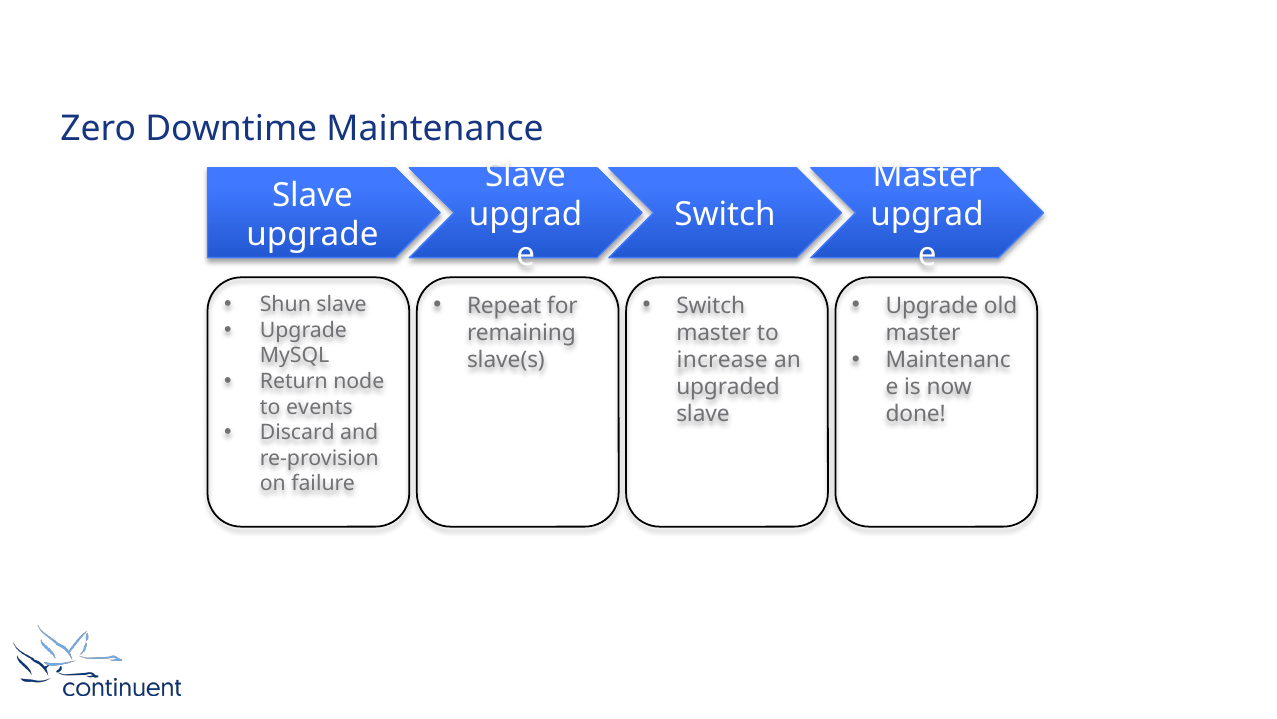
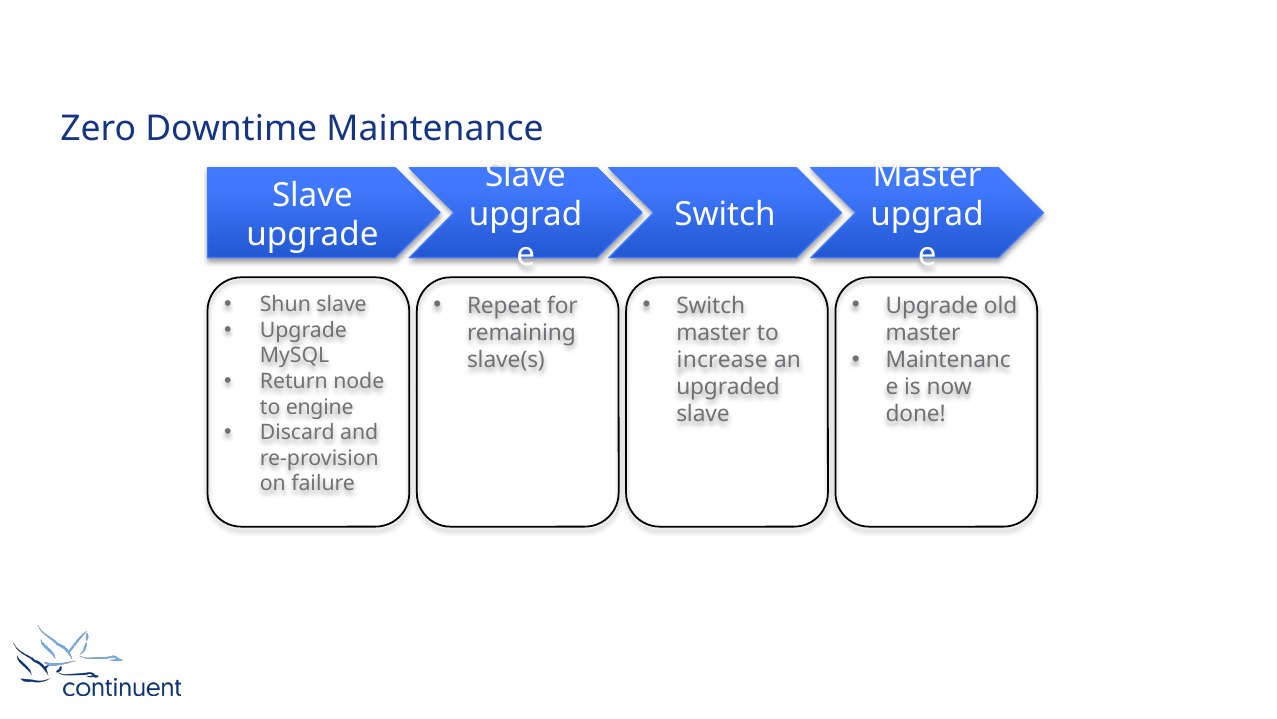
events: events -> engine (320, 407)
